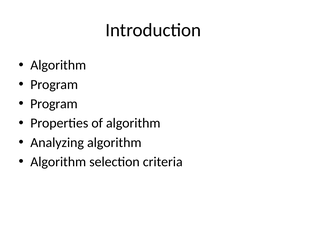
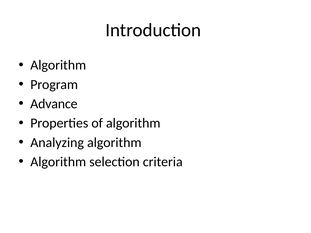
Program: Program -> Advance (54, 104)
